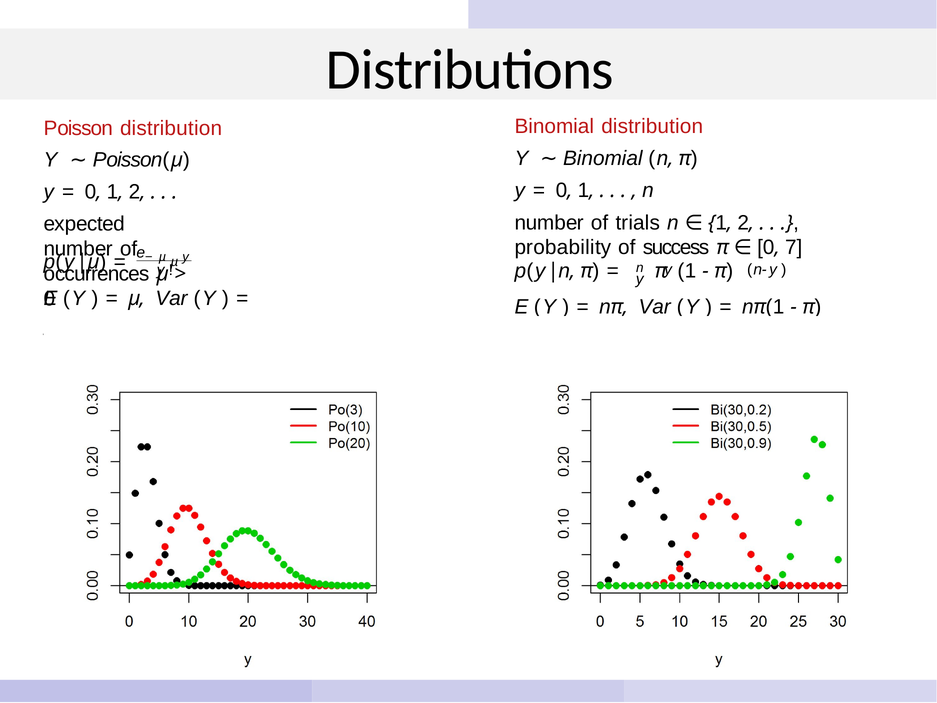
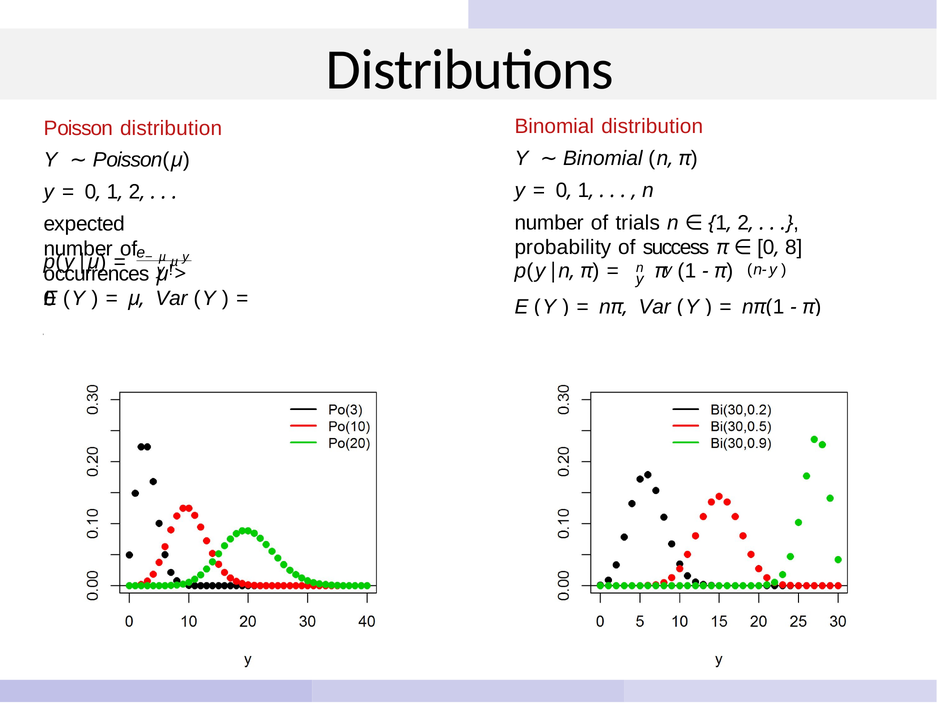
7: 7 -> 8 (794, 247)
